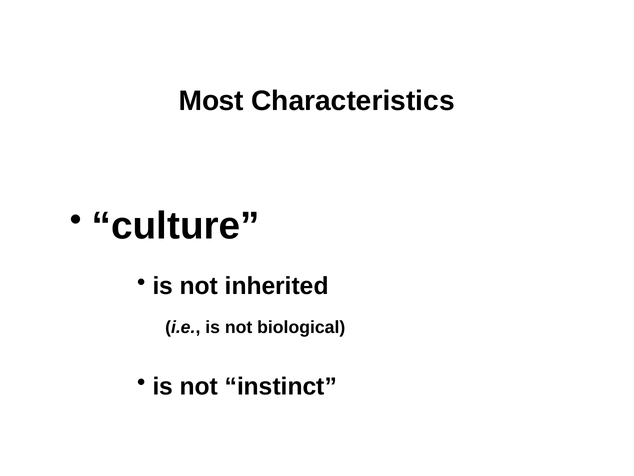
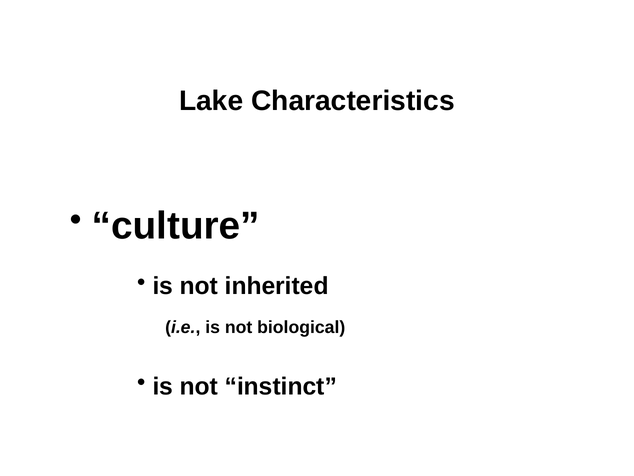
Most: Most -> Lake (211, 101)
